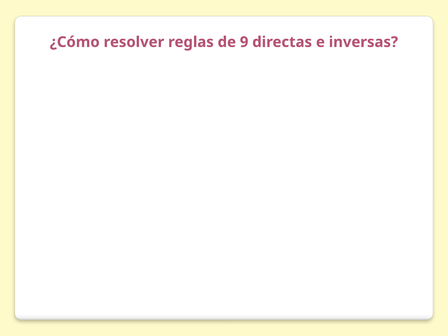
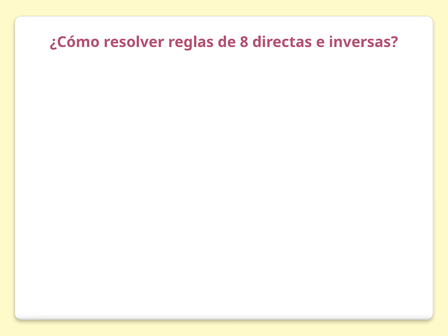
9: 9 -> 8 (244, 42)
